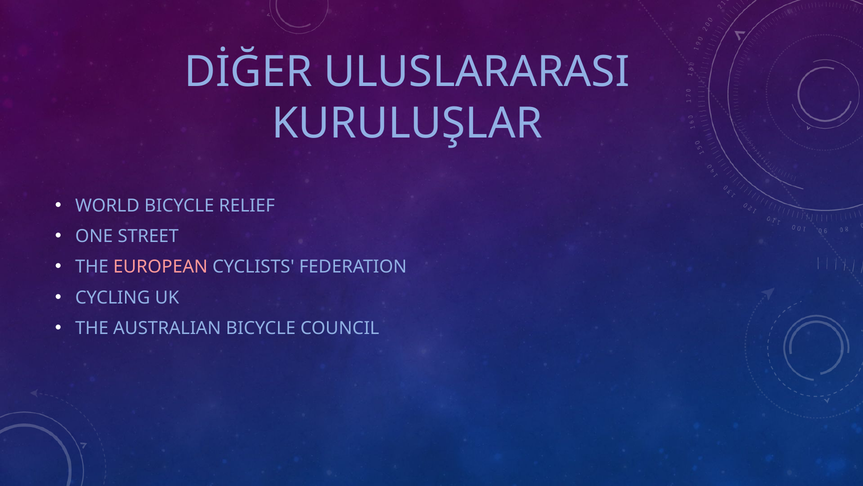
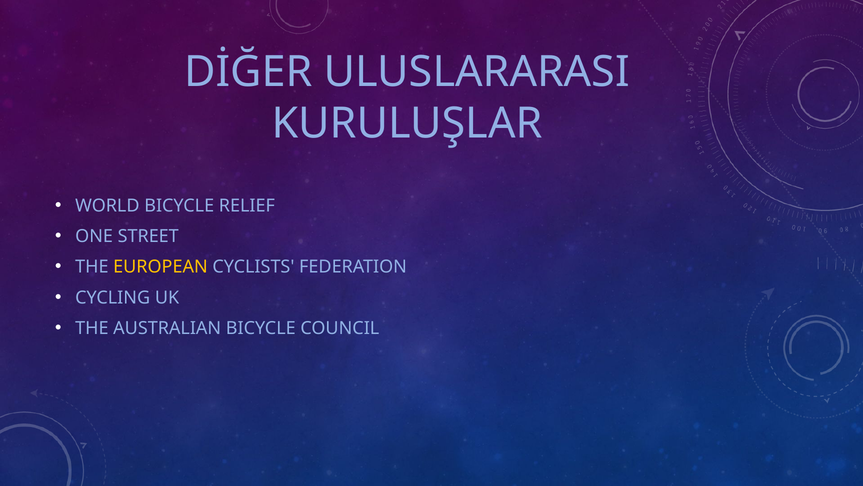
EUROPEAN colour: pink -> yellow (160, 267)
